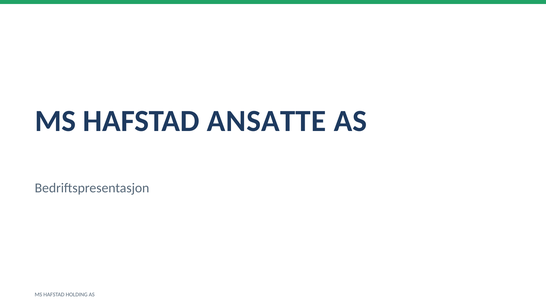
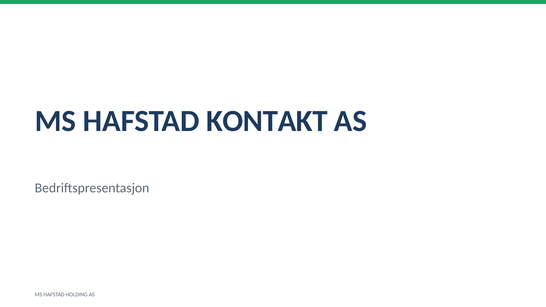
ANSATTE: ANSATTE -> KONTAKT (267, 121)
